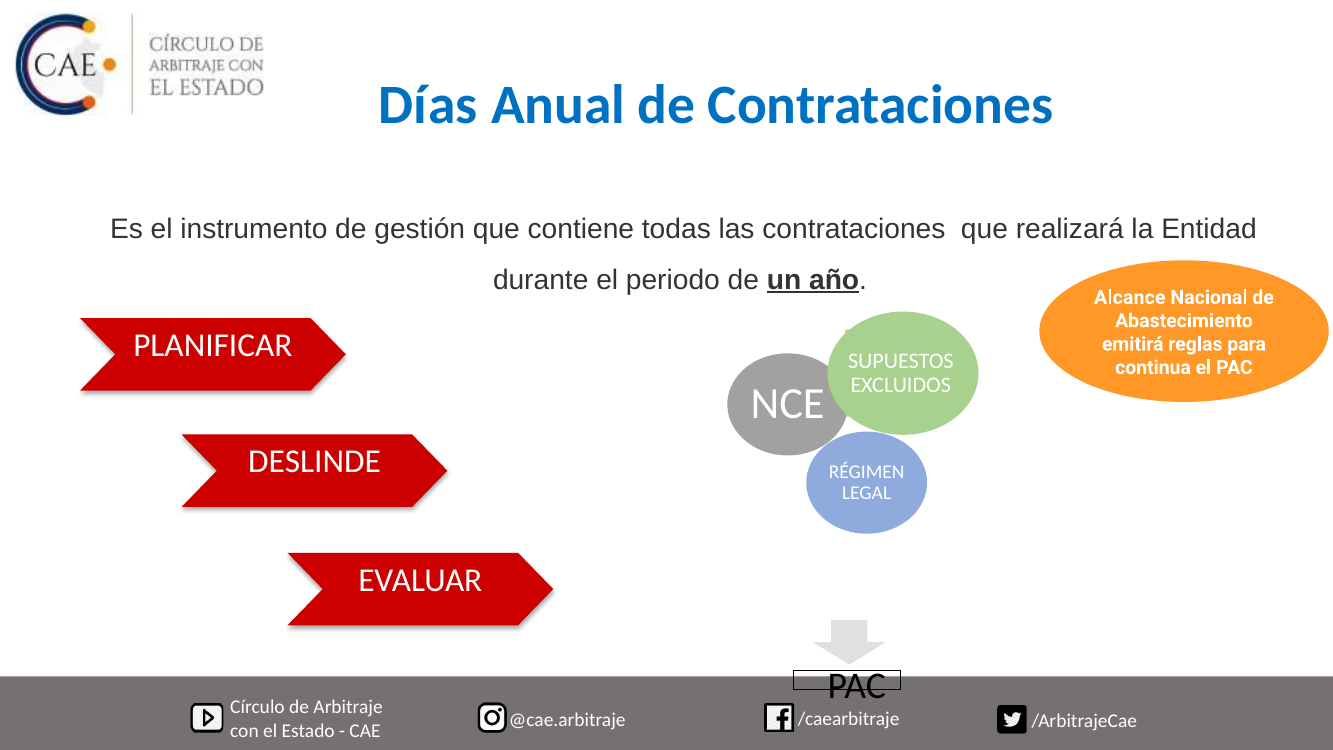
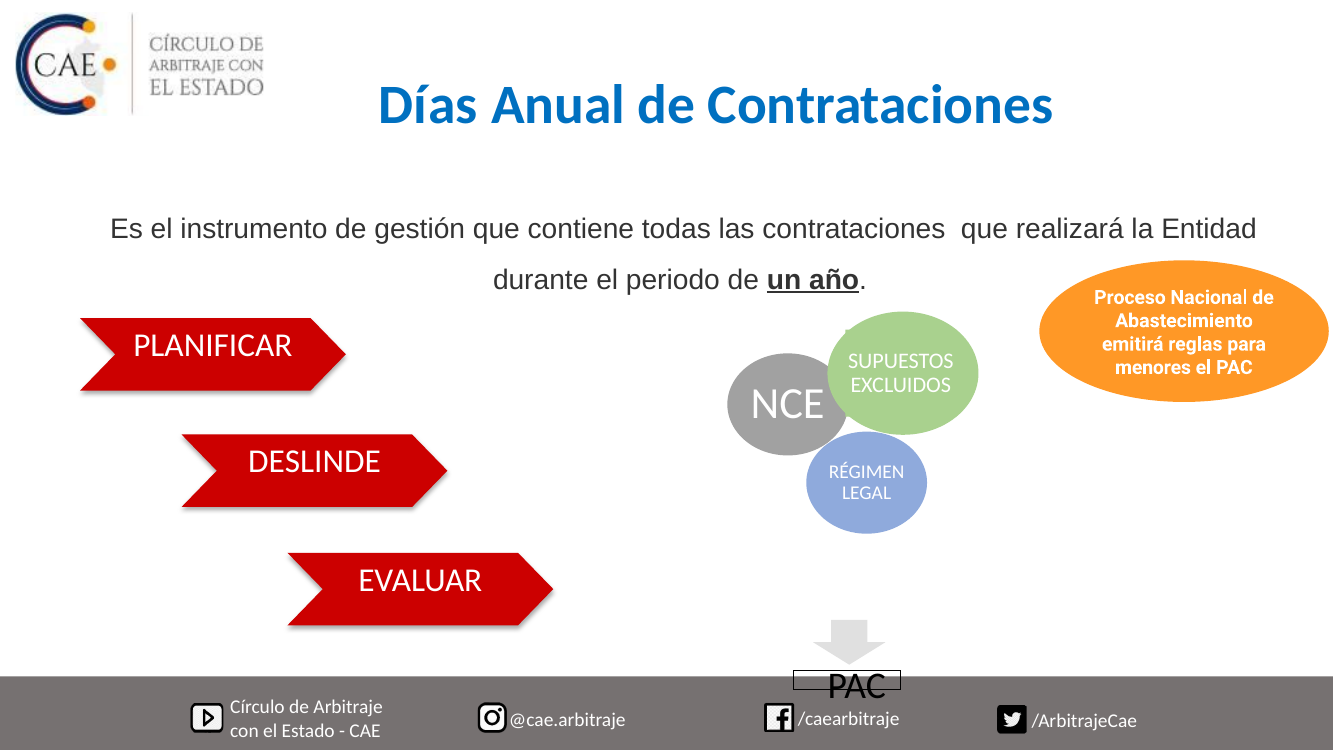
Alcance: Alcance -> Proceso (1130, 297)
continua: continua -> menores (1153, 367)
